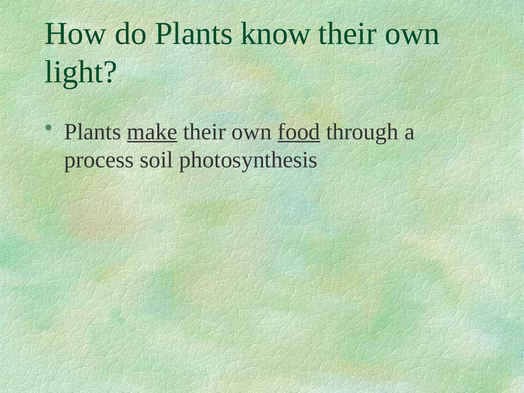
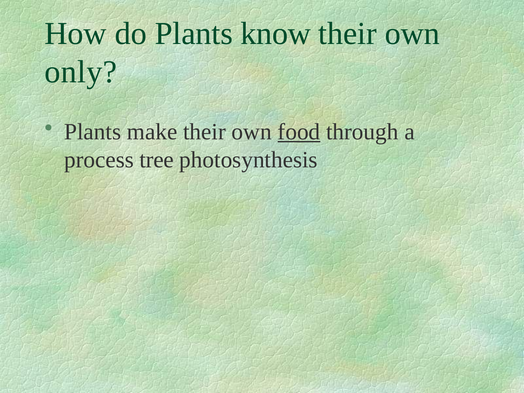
light: light -> only (81, 72)
make underline: present -> none (152, 132)
soil: soil -> tree (157, 160)
